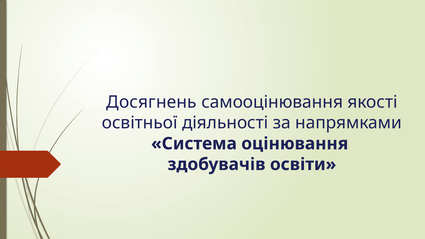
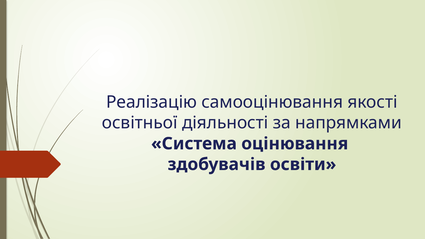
Досягнень: Досягнень -> Реалізацію (152, 102)
